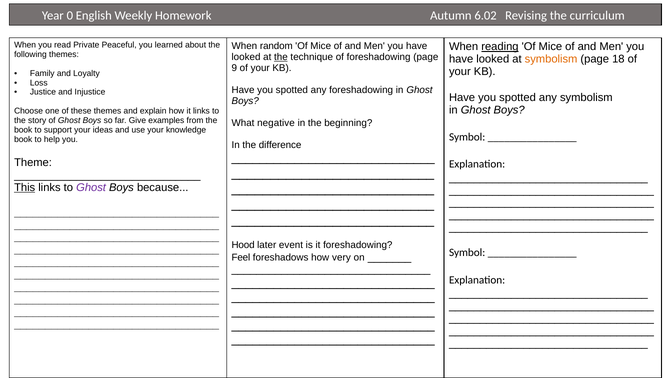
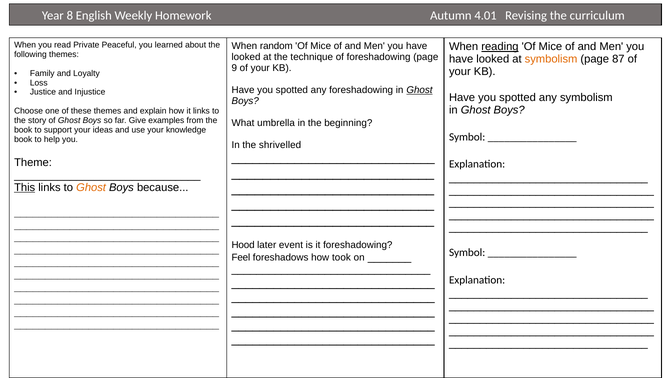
0: 0 -> 8 (70, 15)
6.02: 6.02 -> 4.01 (486, 15)
the underline: present -> none (281, 57)
18: 18 -> 87 (618, 59)
Ghost underline: none -> present (419, 90)
negative: negative -> umbrella (276, 123)
difference: difference -> shrivelled (280, 145)
Ghost colour: purple -> orange (91, 187)
very: very -> took (341, 257)
